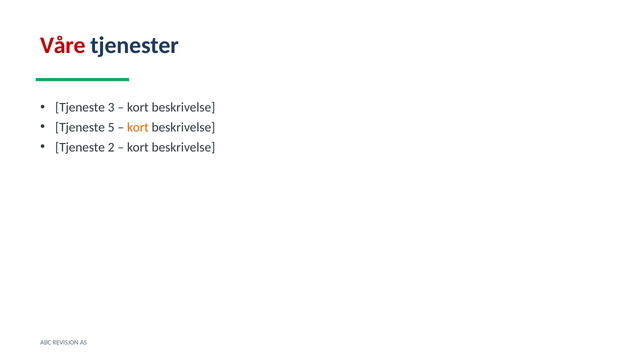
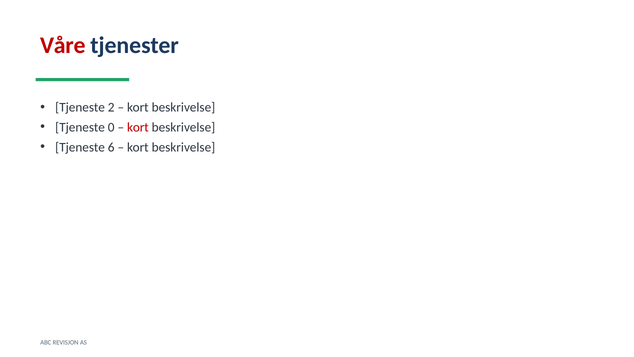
3: 3 -> 2 (111, 107)
5: 5 -> 0 (111, 127)
kort colour: orange -> red (138, 127)
2: 2 -> 6 (111, 147)
